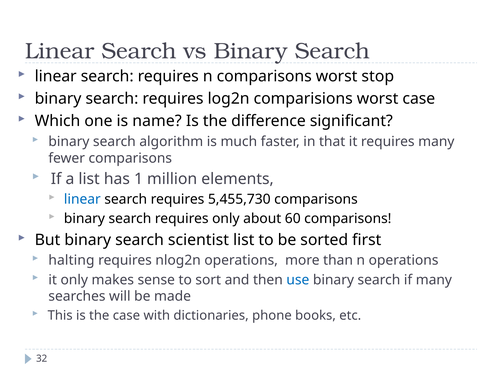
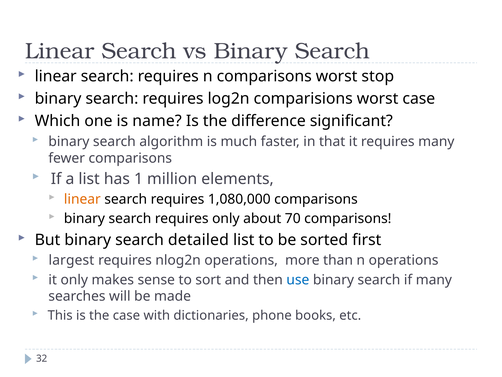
linear colour: blue -> orange (82, 199)
5,455,730: 5,455,730 -> 1,080,000 (239, 199)
60: 60 -> 70 (293, 218)
scientist: scientist -> detailed (198, 240)
halting: halting -> largest (71, 260)
